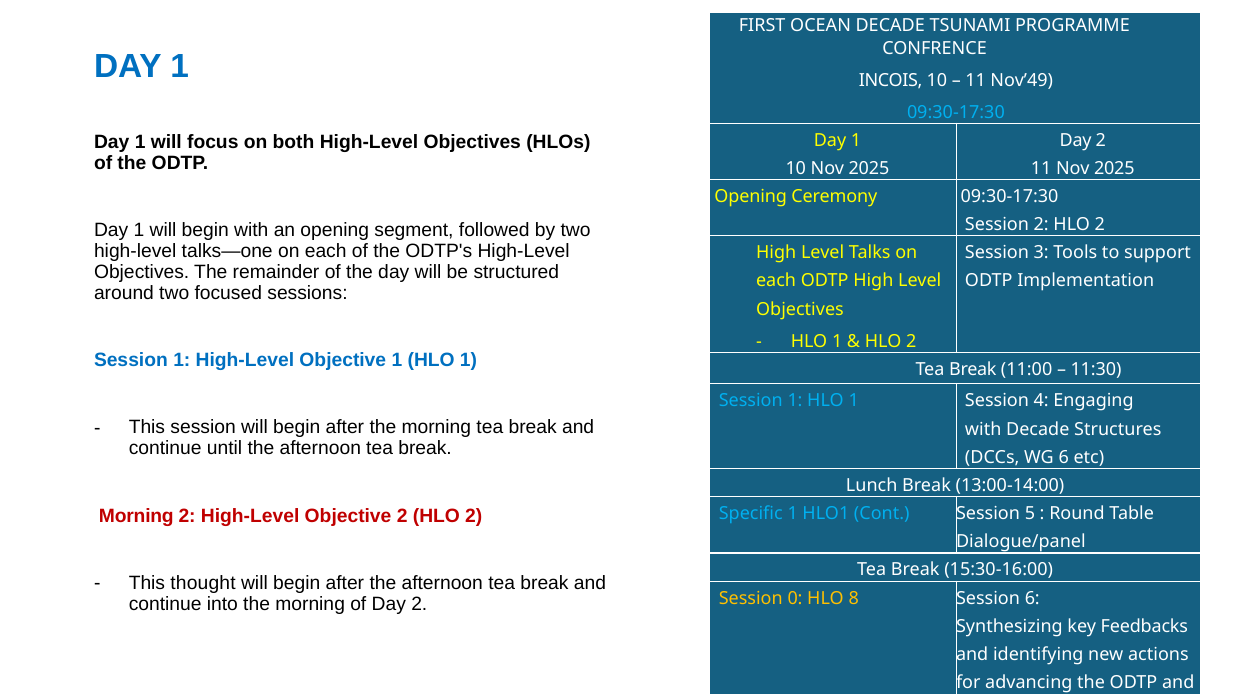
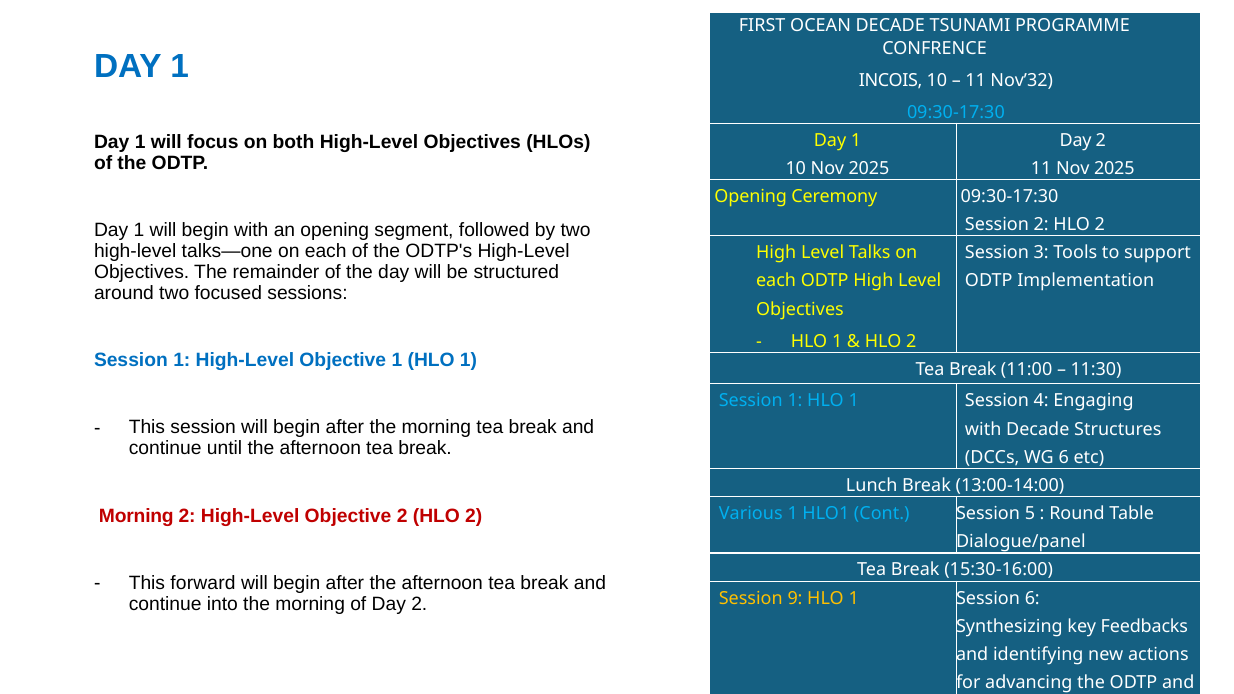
Nov’49: Nov’49 -> Nov’32 (1022, 81)
Specific: Specific -> Various (751, 514)
thought: thought -> forward (203, 583)
0: 0 -> 9 (795, 598)
8: 8 -> 1 (854, 598)
